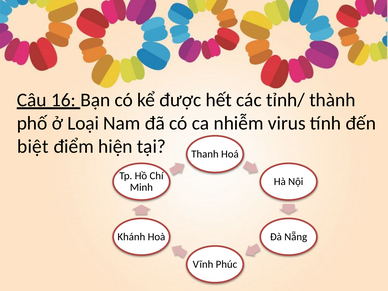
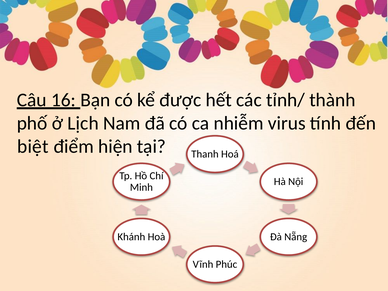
Loại: Loại -> Lịch (83, 123)
